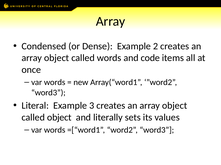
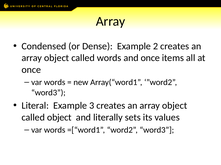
and code: code -> once (150, 58)
